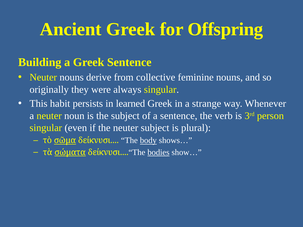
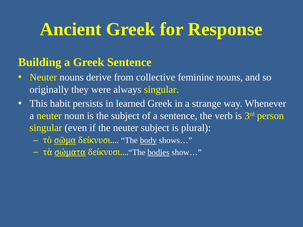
Offspring: Offspring -> Response (225, 29)
